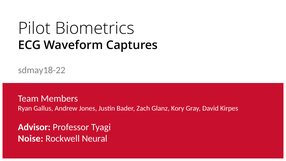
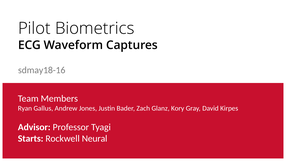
sdmay18-22: sdmay18-22 -> sdmay18-16 (42, 70)
Noise: Noise -> Starts (31, 138)
